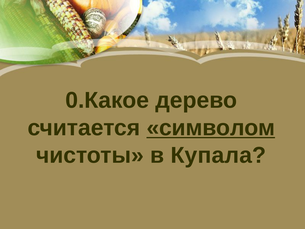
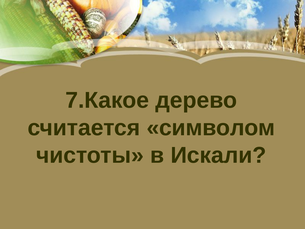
0.Какое: 0.Какое -> 7.Какое (107, 100)
символом underline: present -> none (211, 128)
Купала: Купала -> Искали (218, 155)
